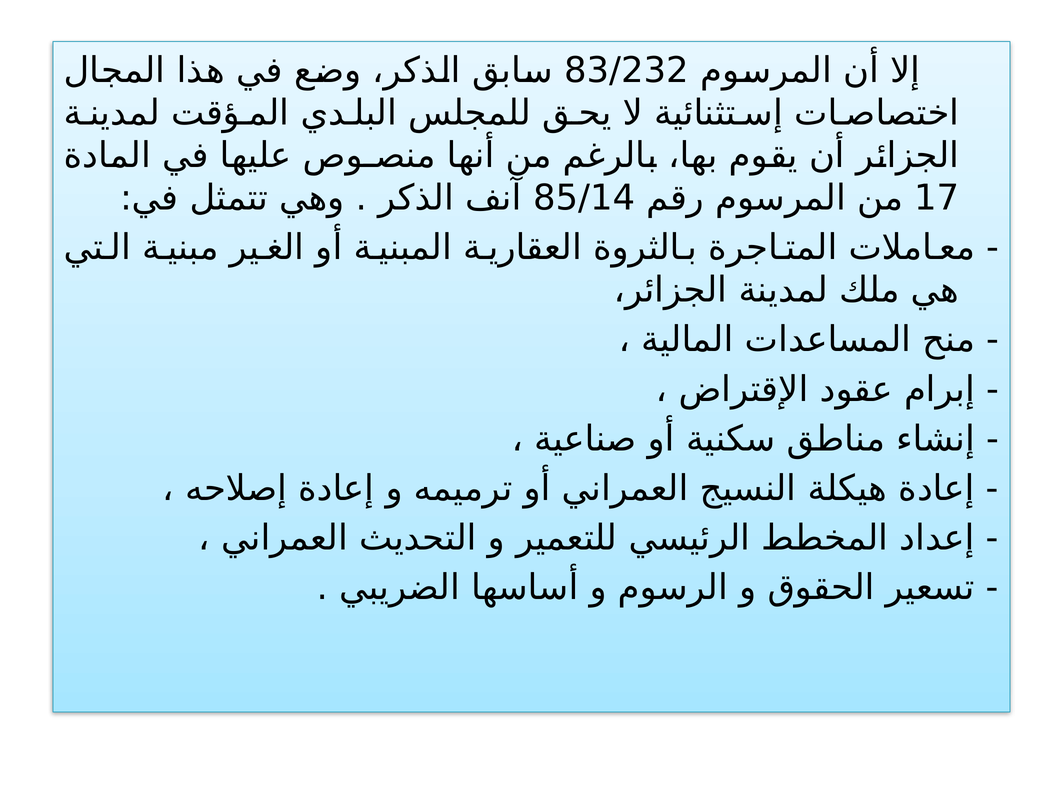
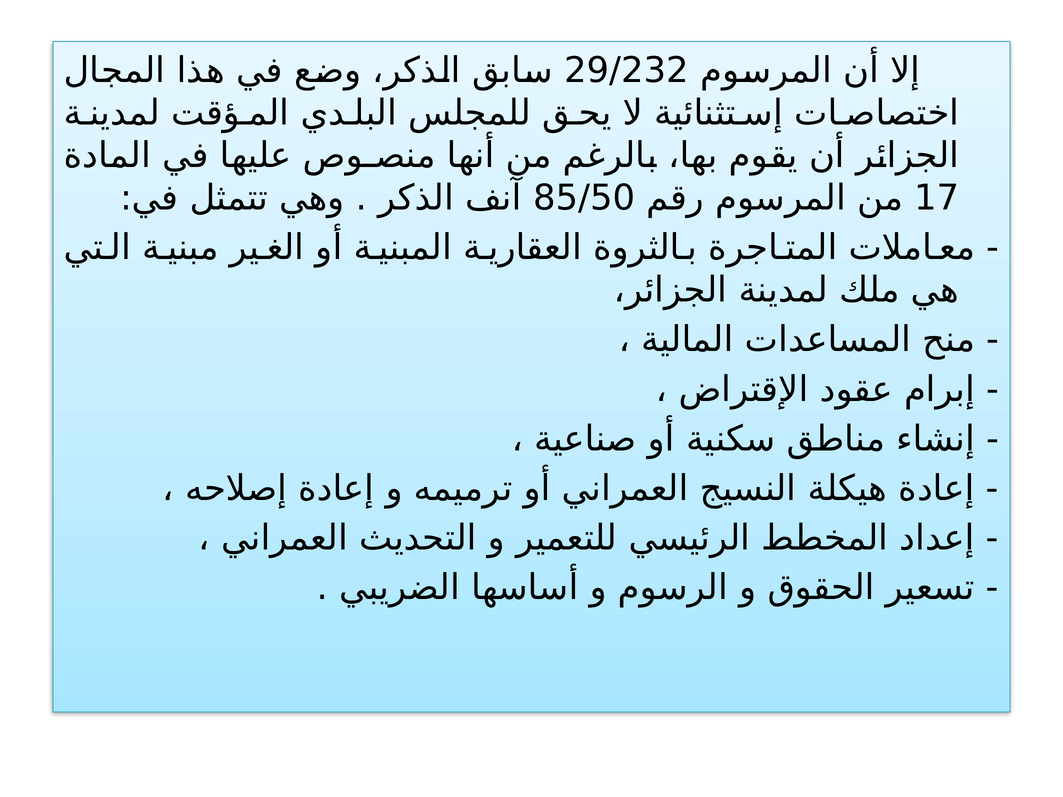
83/232: 83/232 -> 29/232 (627, 71)
85/14: 85/14 -> 85/50 (584, 198)
